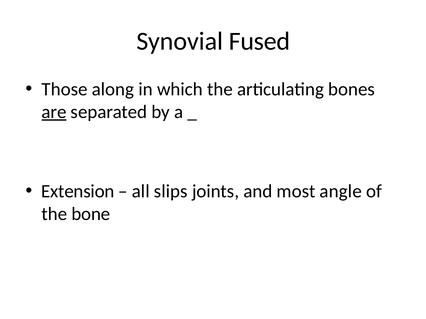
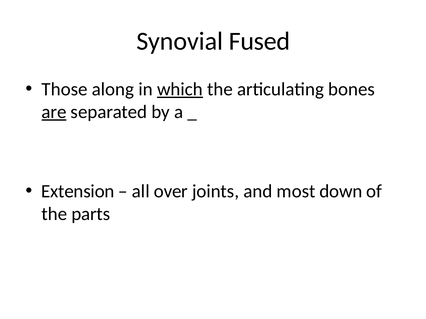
which underline: none -> present (180, 89)
slips: slips -> over (171, 192)
angle: angle -> down (341, 192)
bone: bone -> parts (91, 214)
